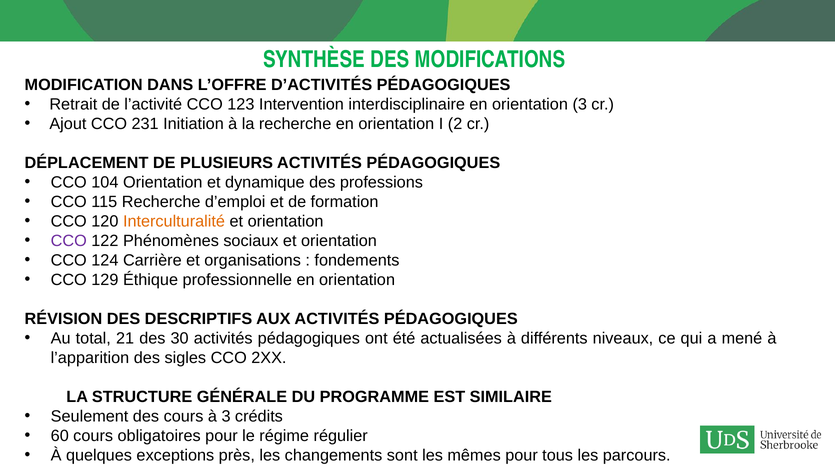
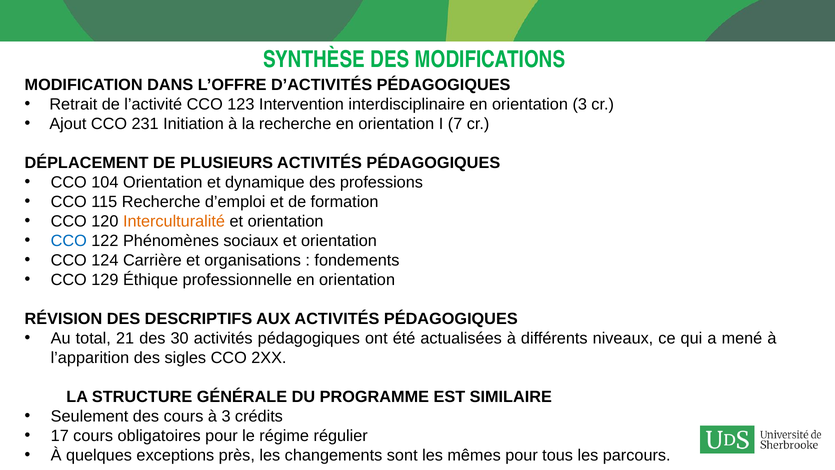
2: 2 -> 7 (455, 124)
CCO colour: purple -> blue (69, 241)
60: 60 -> 17 (60, 436)
